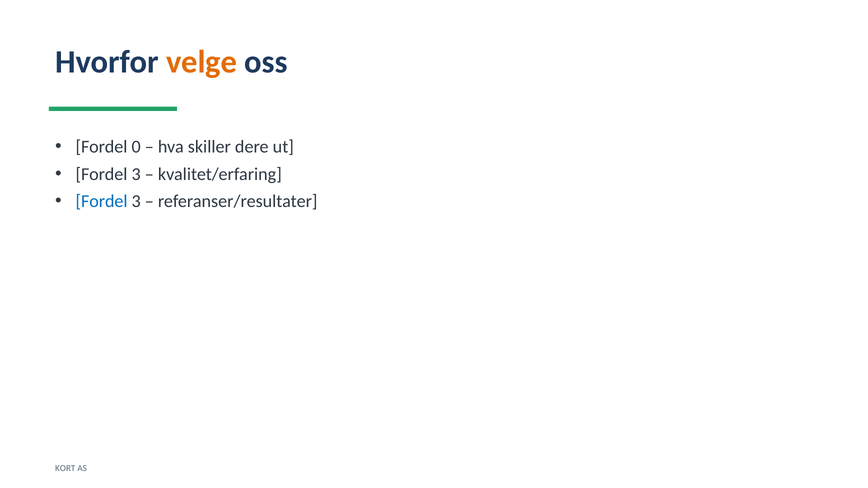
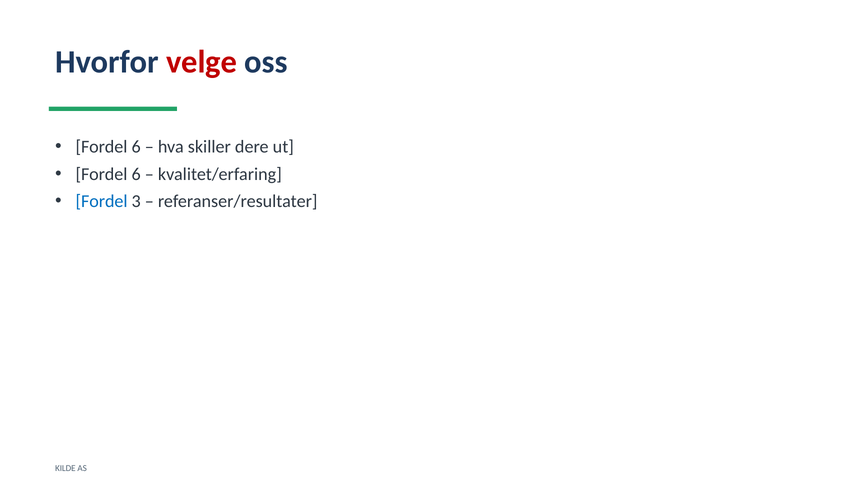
velge colour: orange -> red (202, 62)
0: 0 -> 6 (136, 147)
3: 3 -> 6 (136, 174)
KORT: KORT -> KILDE (65, 468)
